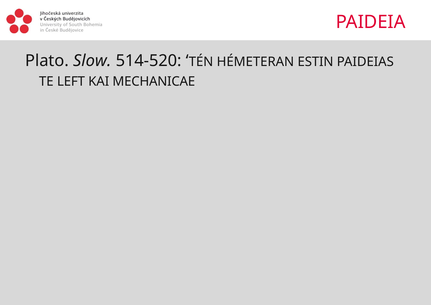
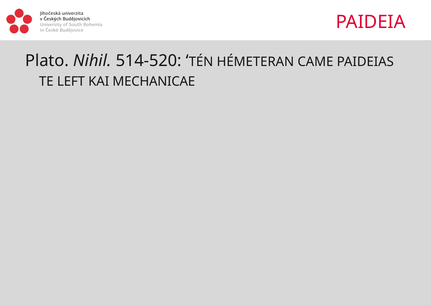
Slow: Slow -> Nihil (92, 61)
ESTIN: ESTIN -> CAME (315, 62)
